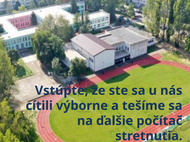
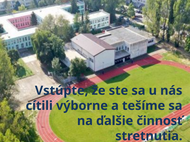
počítač: počítač -> činnosť (159, 121)
